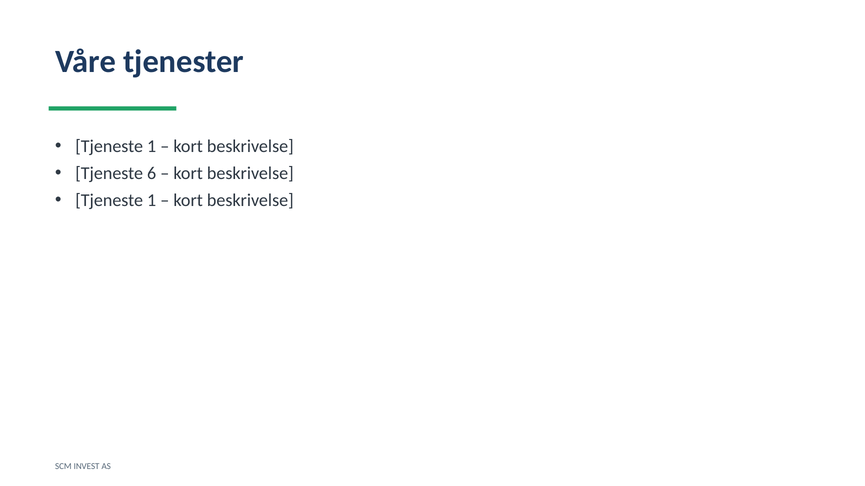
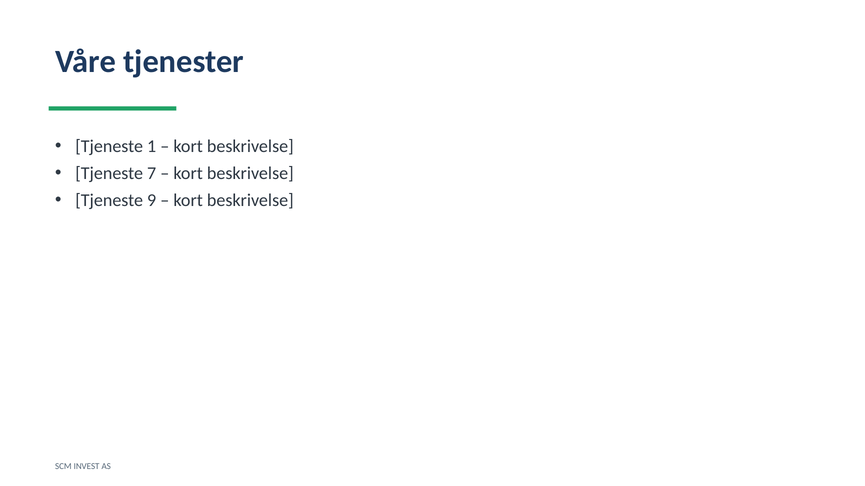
6: 6 -> 7 (152, 174)
1: 1 -> 9 (152, 201)
